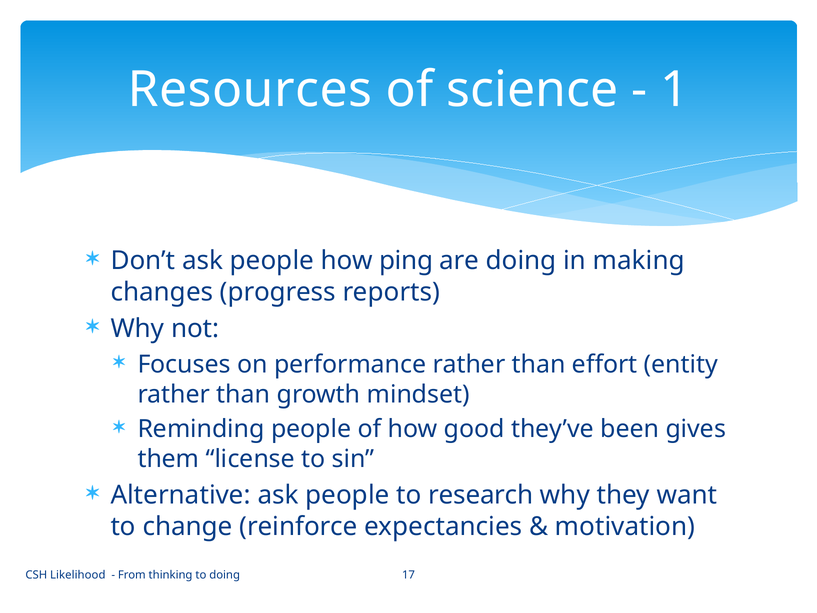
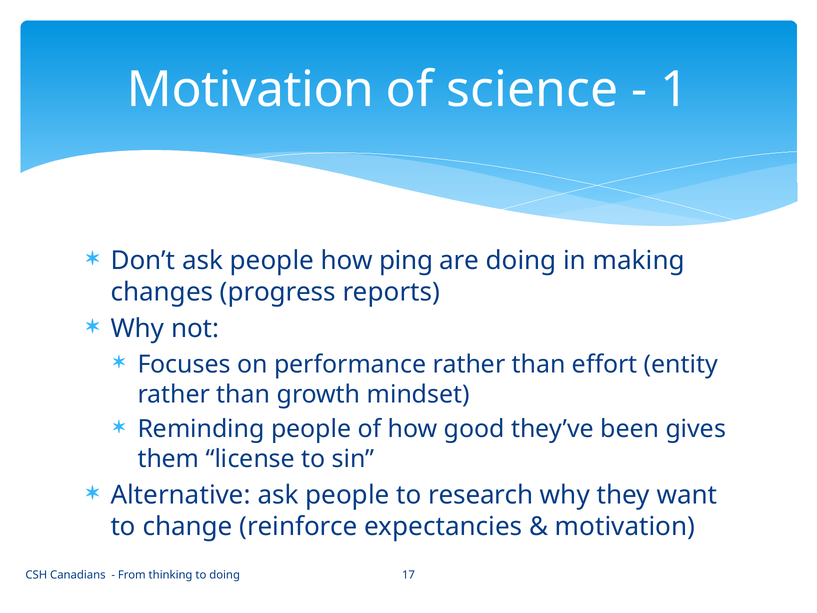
Resources: Resources -> Motivation (250, 90)
Likelihood: Likelihood -> Canadians (78, 575)
